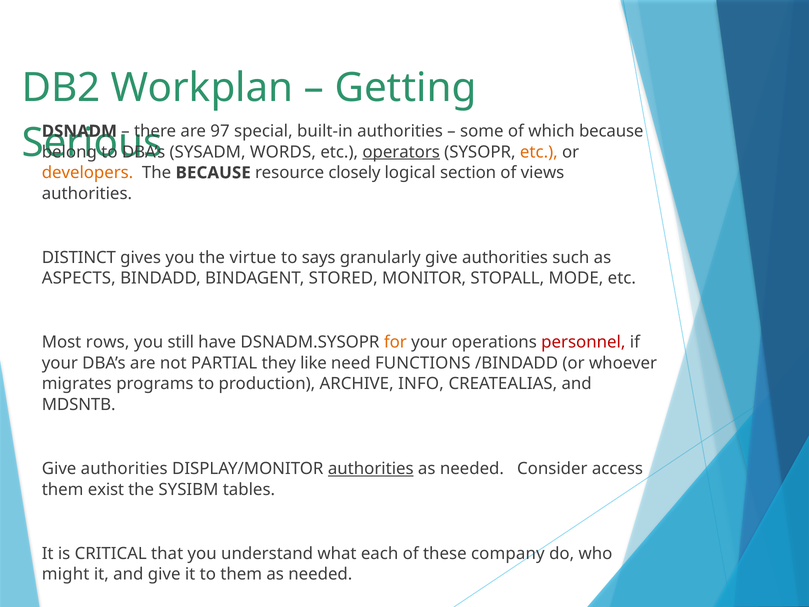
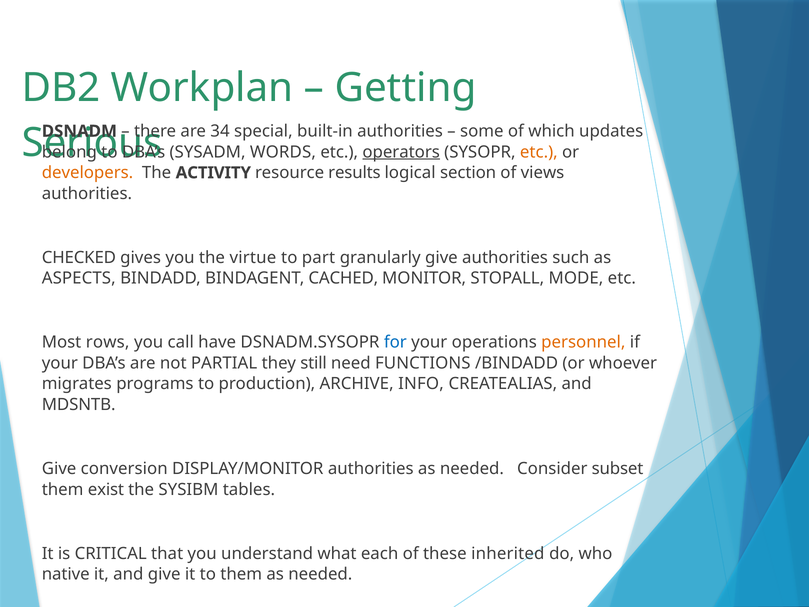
97: 97 -> 34 (220, 131)
which because: because -> updates (611, 131)
The BECAUSE: BECAUSE -> ACTIVITY (213, 173)
closely: closely -> results (354, 173)
DISTINCT: DISTINCT -> CHECKED (79, 257)
says: says -> part (319, 257)
STORED: STORED -> CACHED (343, 278)
still: still -> call (181, 342)
for colour: orange -> blue (395, 342)
personnel colour: red -> orange (583, 342)
like: like -> still (314, 363)
authorities: authorities -> conversion (124, 469)
authorities underline: present -> none (371, 469)
access: access -> subset (618, 469)
company: company -> inherited (508, 553)
might: might -> native (66, 574)
